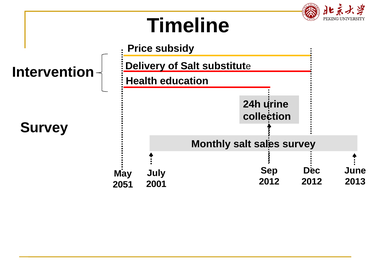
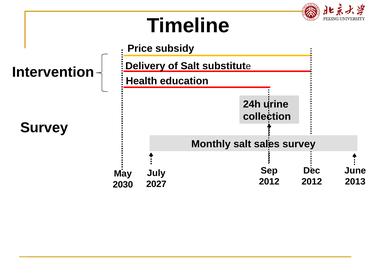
2001: 2001 -> 2027 (156, 185)
2051: 2051 -> 2030 (123, 185)
